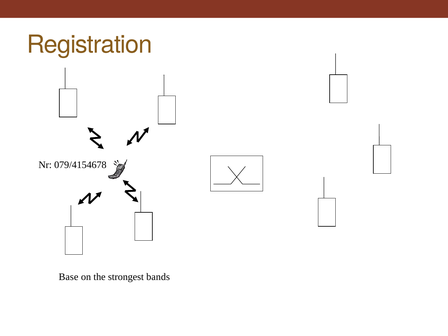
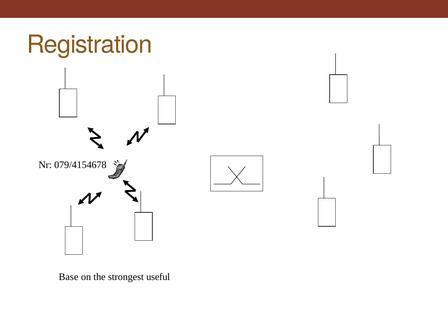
bands: bands -> useful (158, 277)
